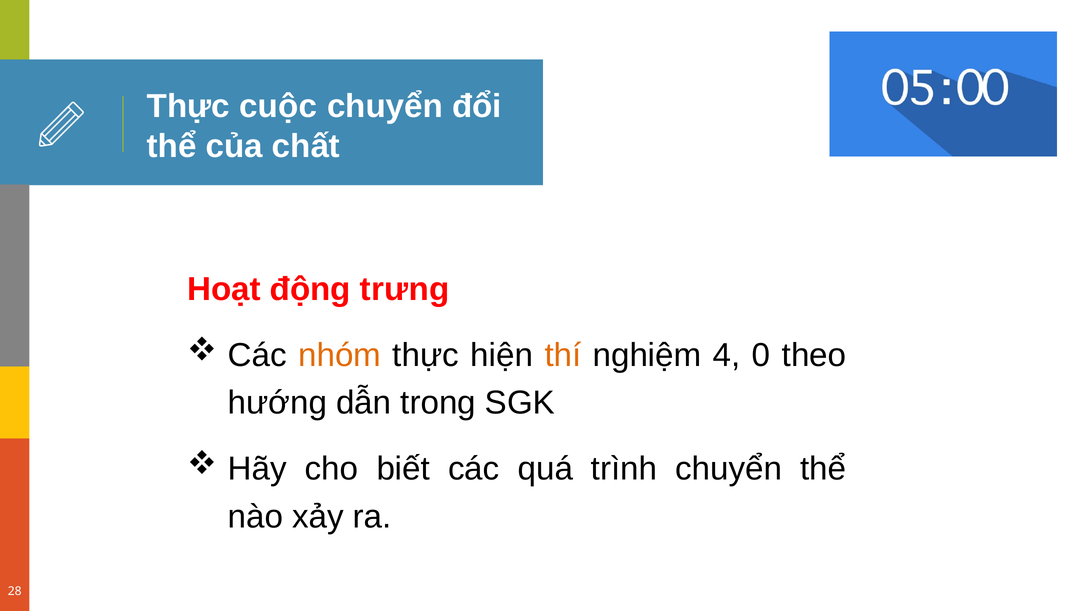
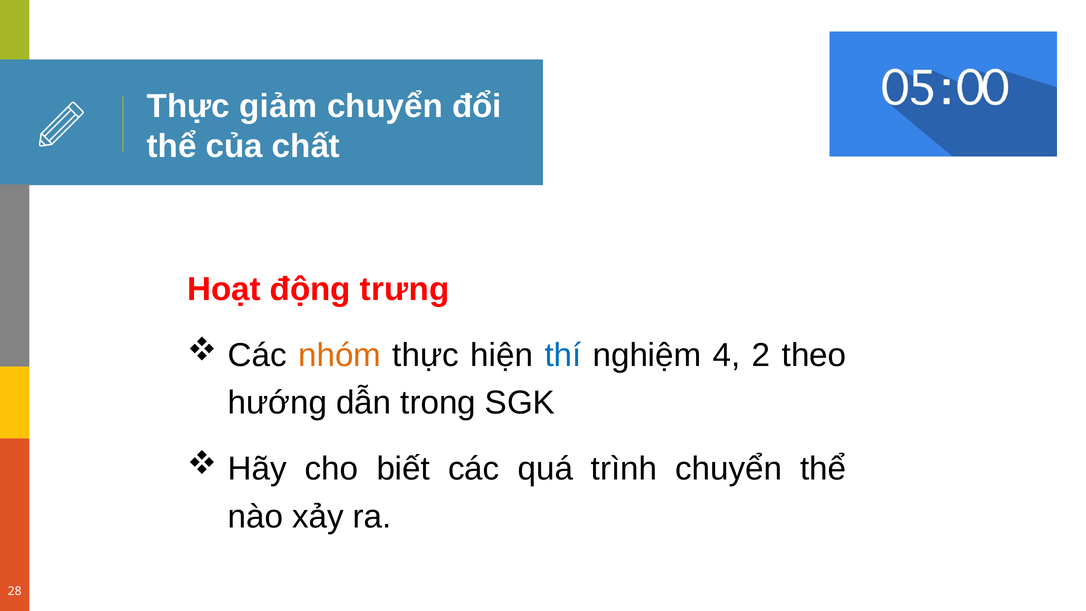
cuộc: cuộc -> giảm (278, 107)
thí colour: orange -> blue (563, 355)
0: 0 -> 2 (761, 355)
